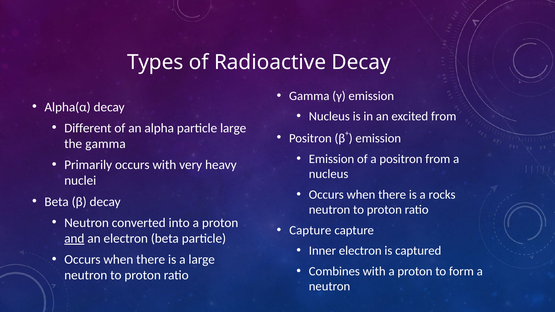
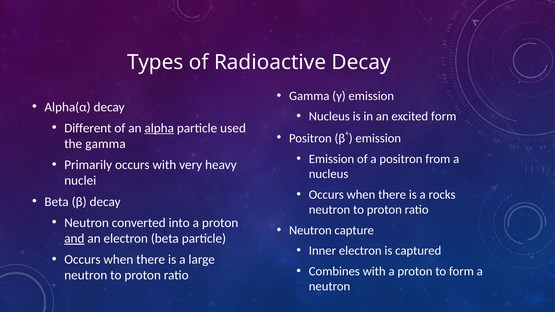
excited from: from -> form (444, 116)
alpha underline: none -> present (159, 128)
particle large: large -> used (233, 128)
Capture: Capture -> Neutron (310, 230)
